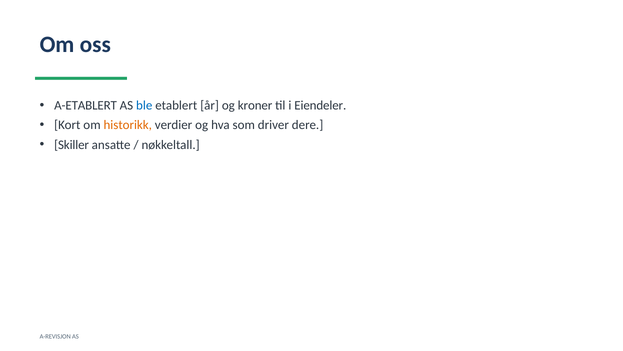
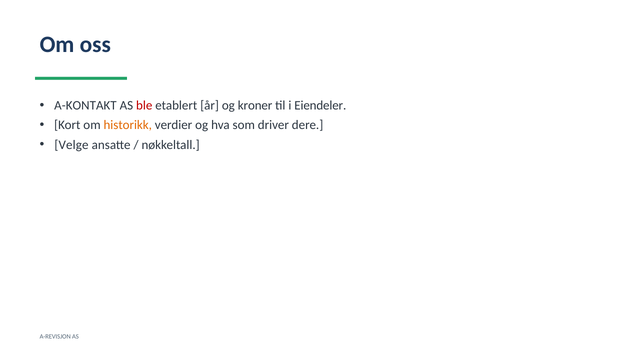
A-ETABLERT: A-ETABLERT -> A-KONTAKT (85, 106)
ble colour: blue -> red (144, 106)
Skiller: Skiller -> Velge (71, 144)
